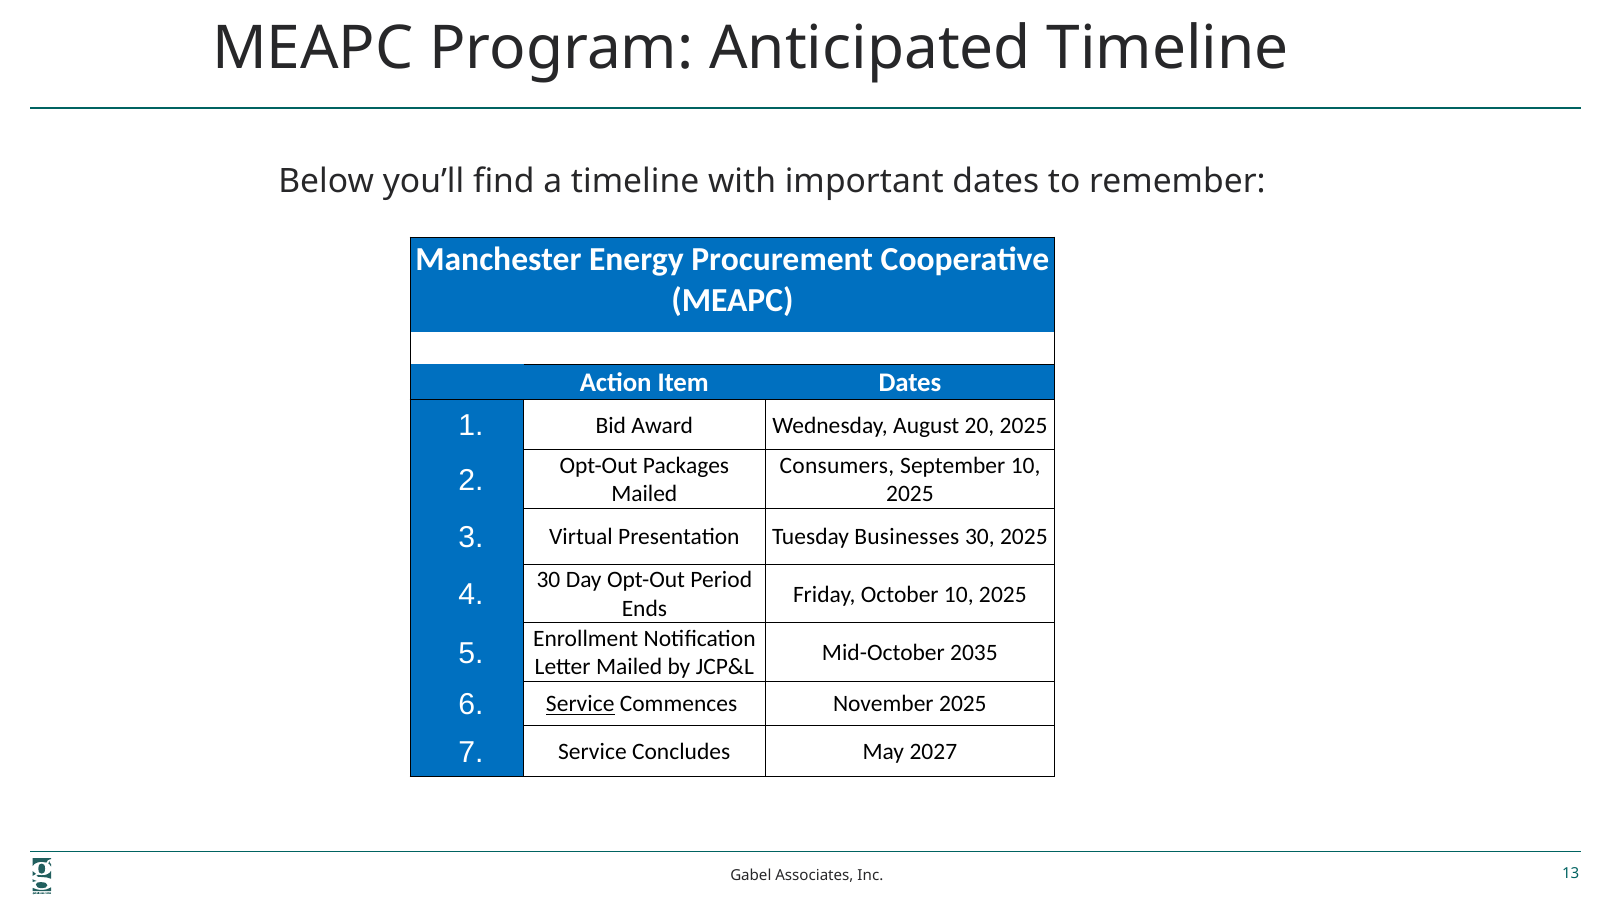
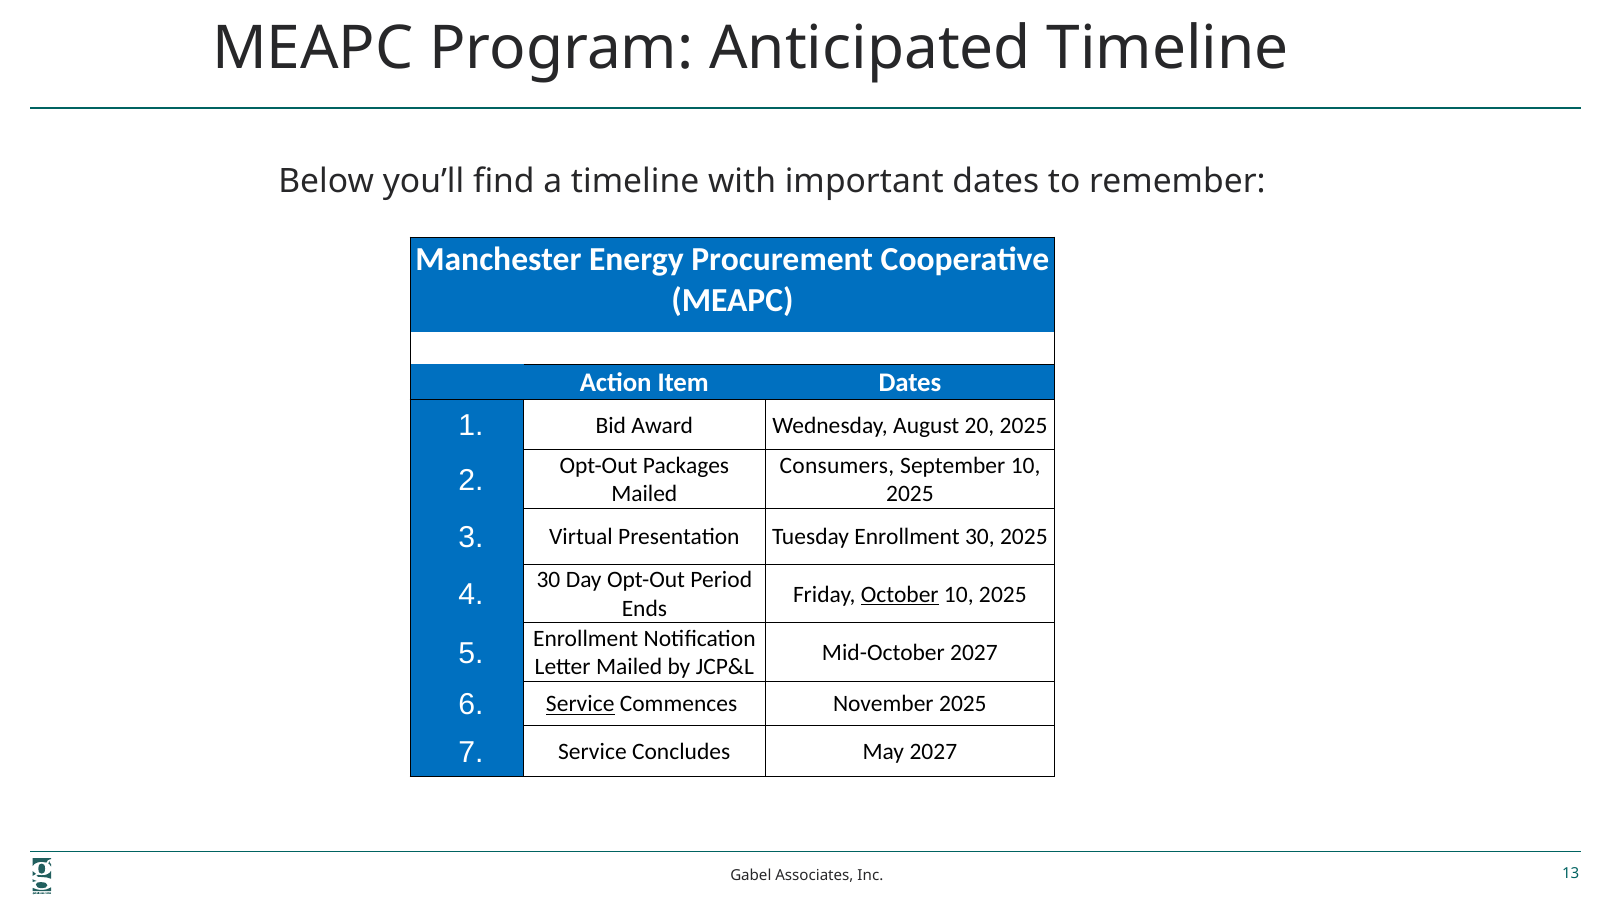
Tuesday Businesses: Businesses -> Enrollment (907, 537)
October underline: none -> present (900, 595)
Mid-October 2035: 2035 -> 2027 (974, 653)
